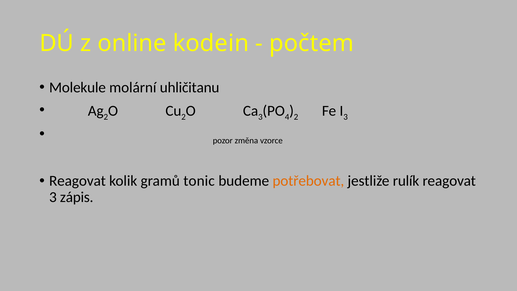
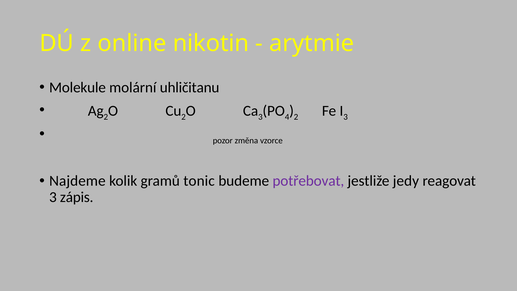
kodein: kodein -> nikotin (211, 43)
počtem: počtem -> arytmie (312, 43)
Reagovat: Reagovat -> Najdeme (77, 181)
potřebovat colour: orange -> purple (308, 181)
rulík: rulík -> jedy (406, 181)
